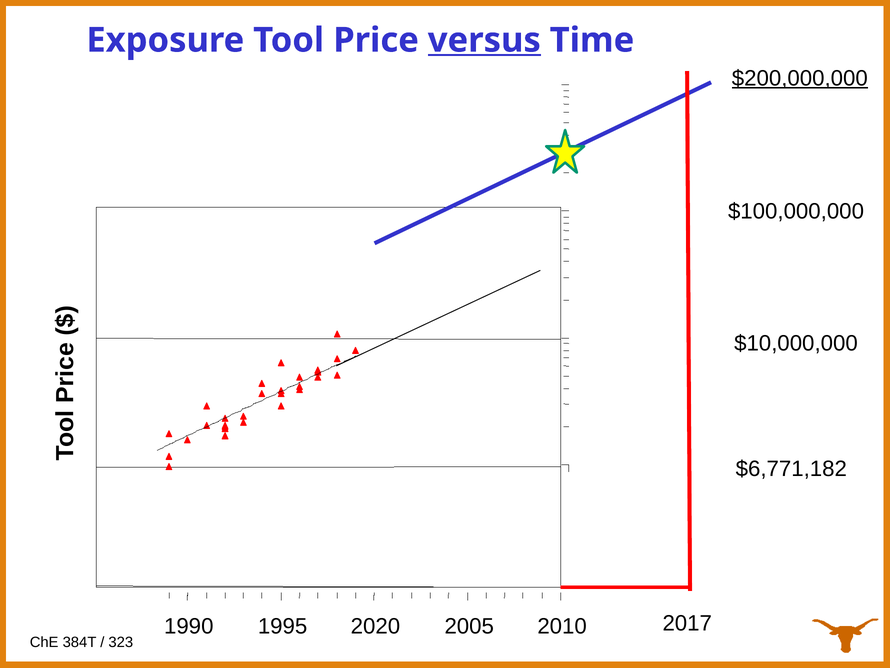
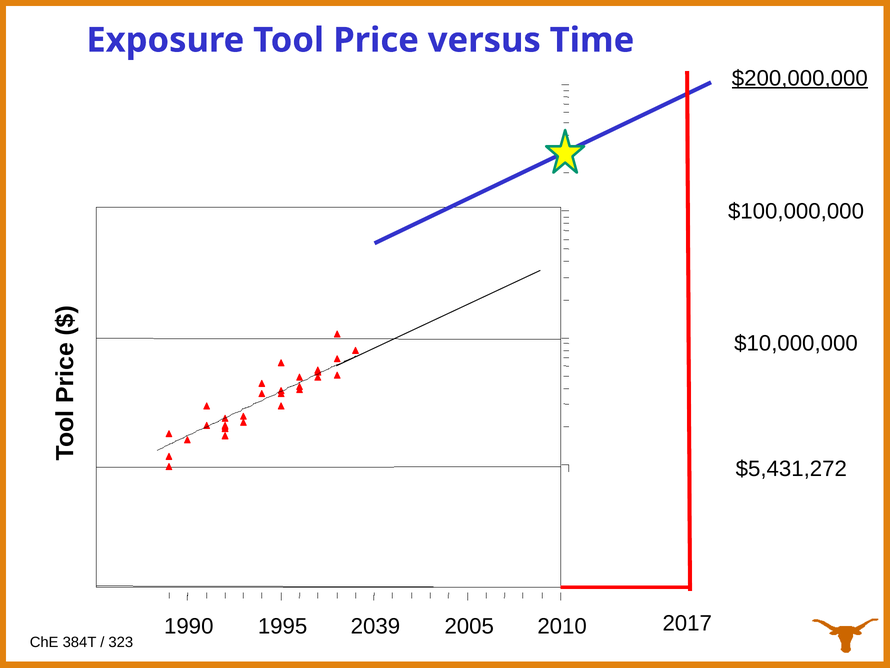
versus underline: present -> none (484, 40)
$6,771,182: $6,771,182 -> $5,431,272 (791, 469)
2020: 2020 -> 2039 (375, 626)
